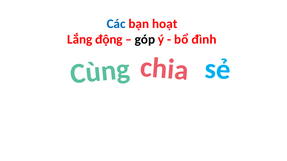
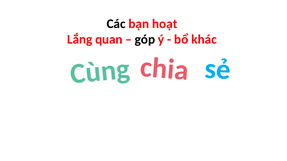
Các colour: blue -> black (116, 24)
động: động -> quan (109, 40)
đình: đình -> khác (204, 40)
